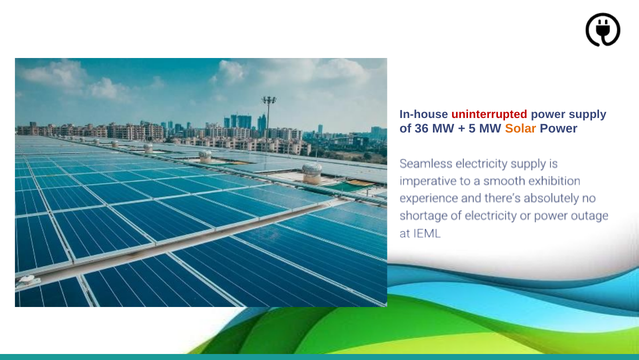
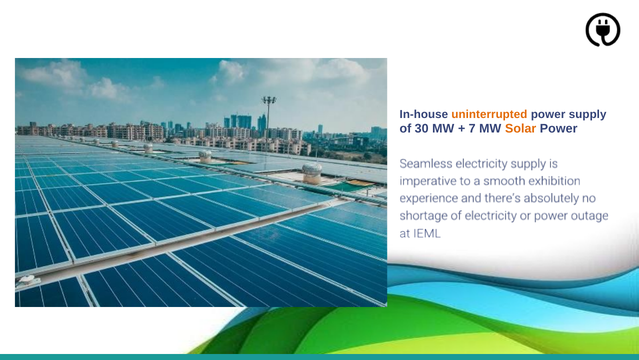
uninterrupted colour: red -> orange (489, 114)
36: 36 -> 30 (422, 129)
5: 5 -> 7 (472, 129)
